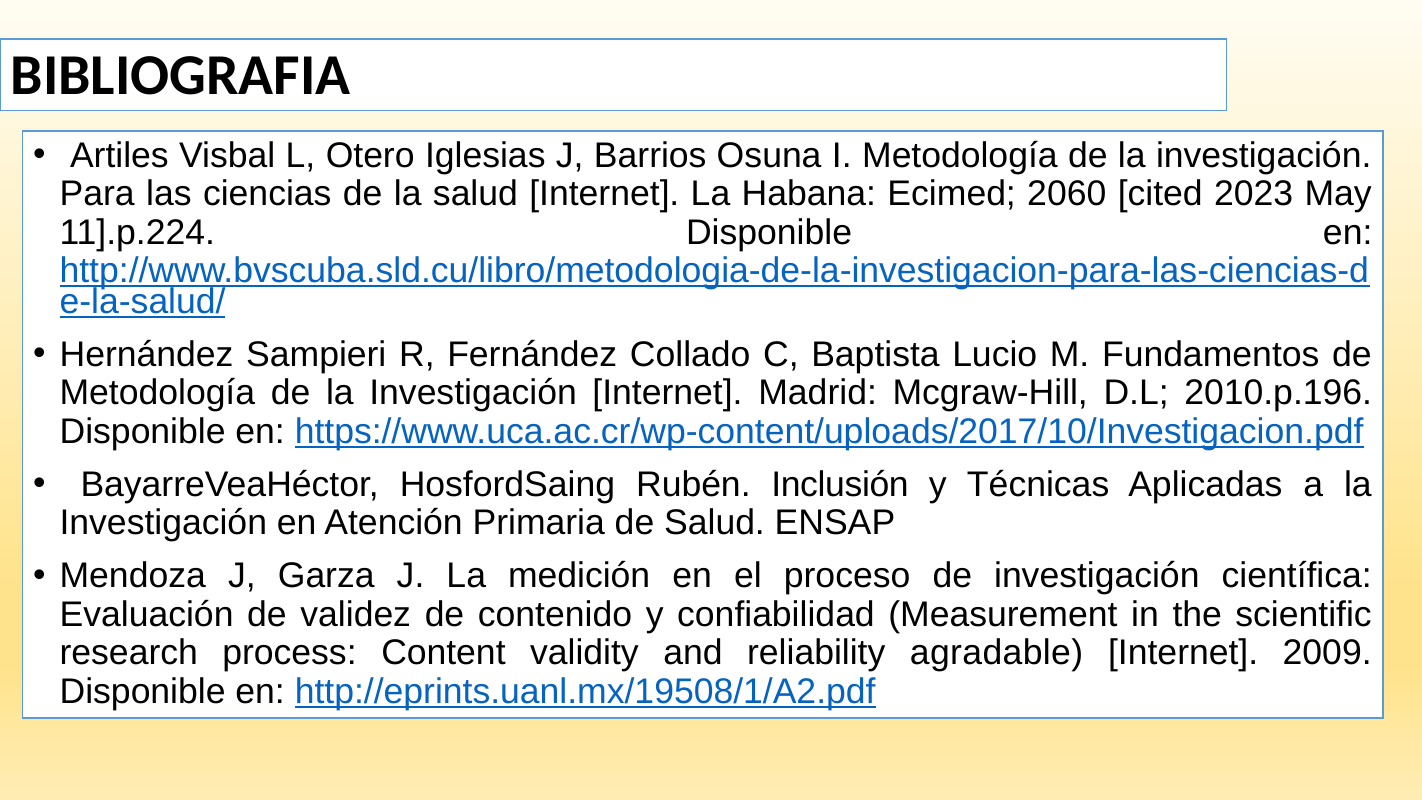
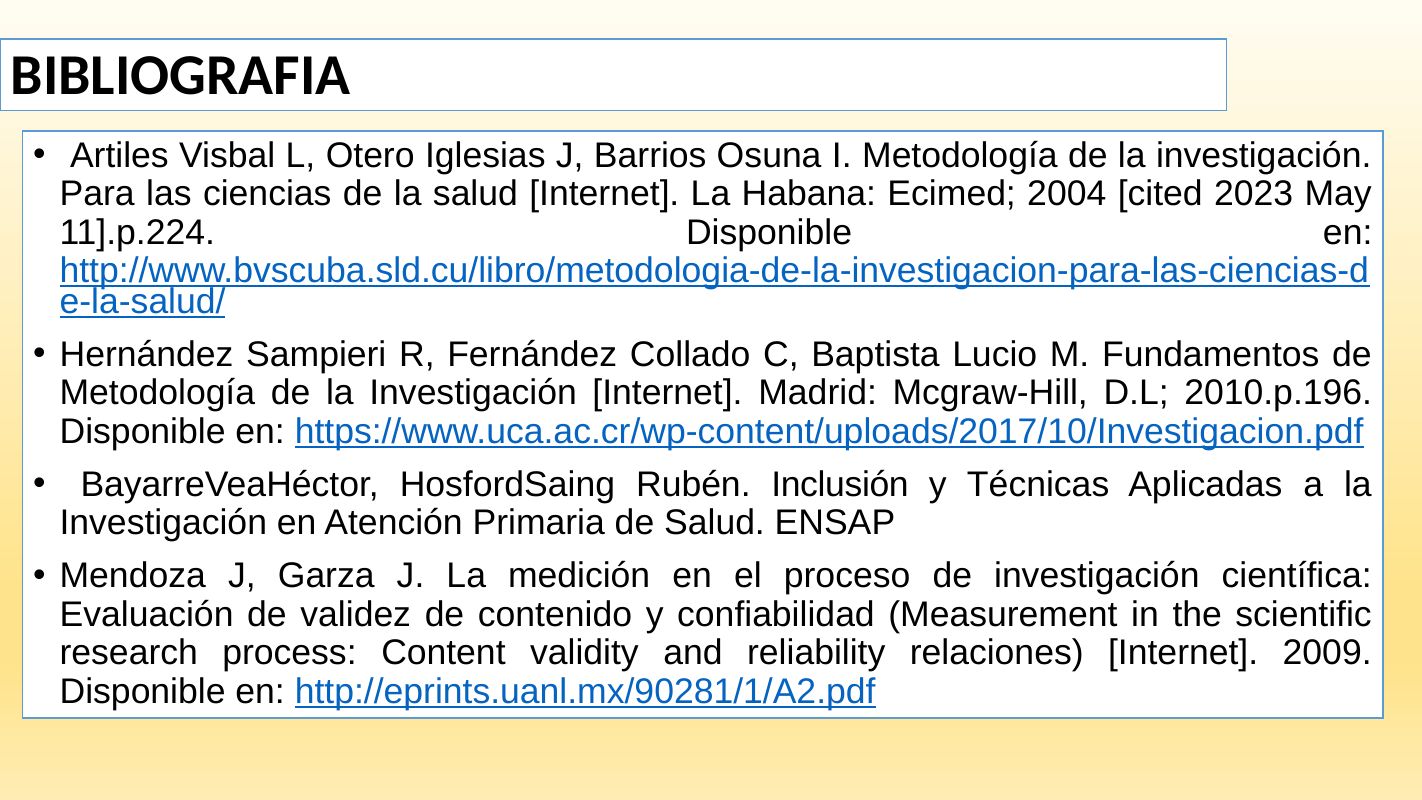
2060: 2060 -> 2004 (1067, 194)
agradable: agradable -> relaciones (997, 653)
http://eprints.uanl.mx/19508/1/A2.pdf: http://eprints.uanl.mx/19508/1/A2.pdf -> http://eprints.uanl.mx/90281/1/A2.pdf (585, 691)
